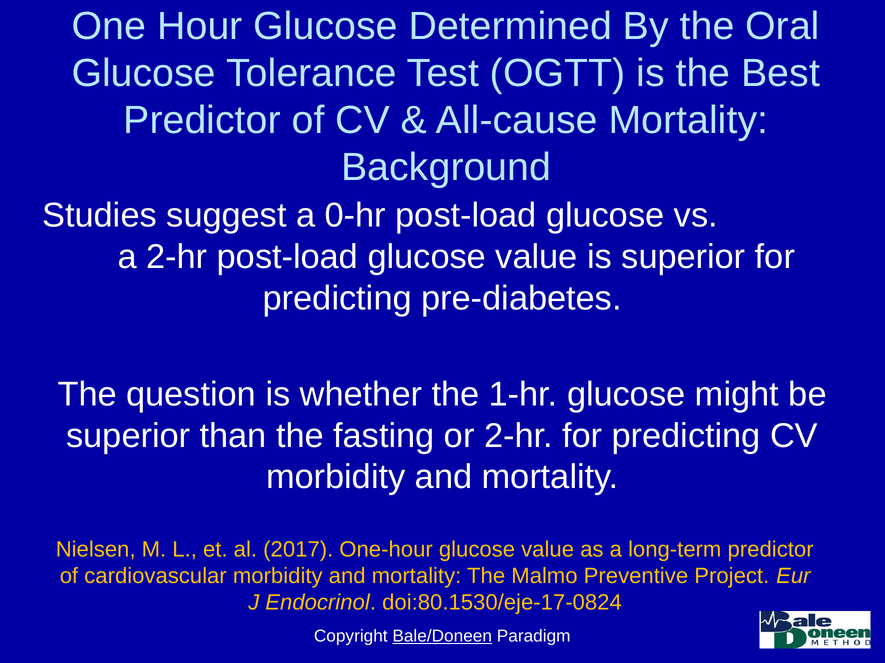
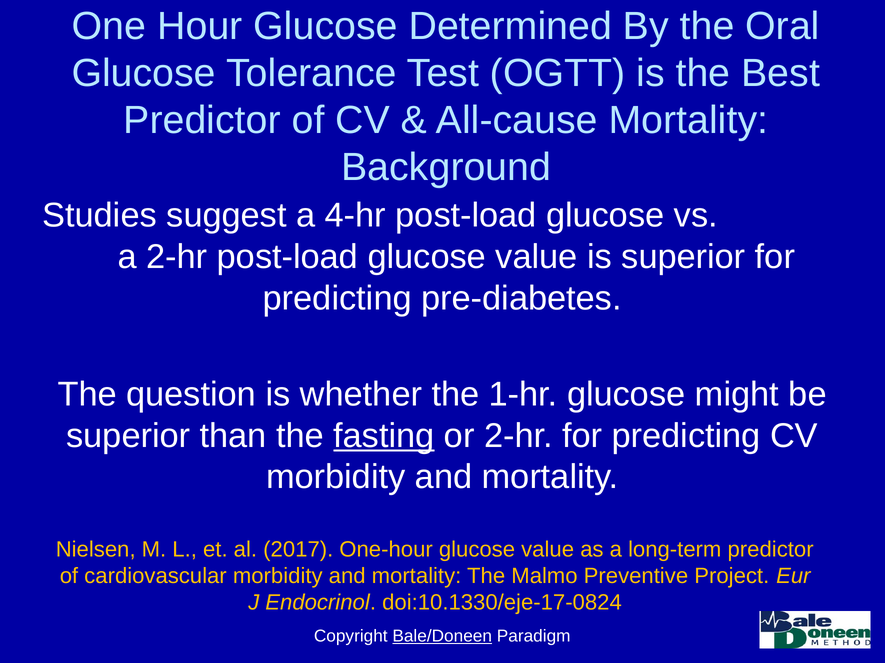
0-hr: 0-hr -> 4-hr (355, 216)
fasting underline: none -> present (384, 436)
doi:80.1530/eje-17-0824: doi:80.1530/eje-17-0824 -> doi:10.1330/eje-17-0824 (502, 603)
